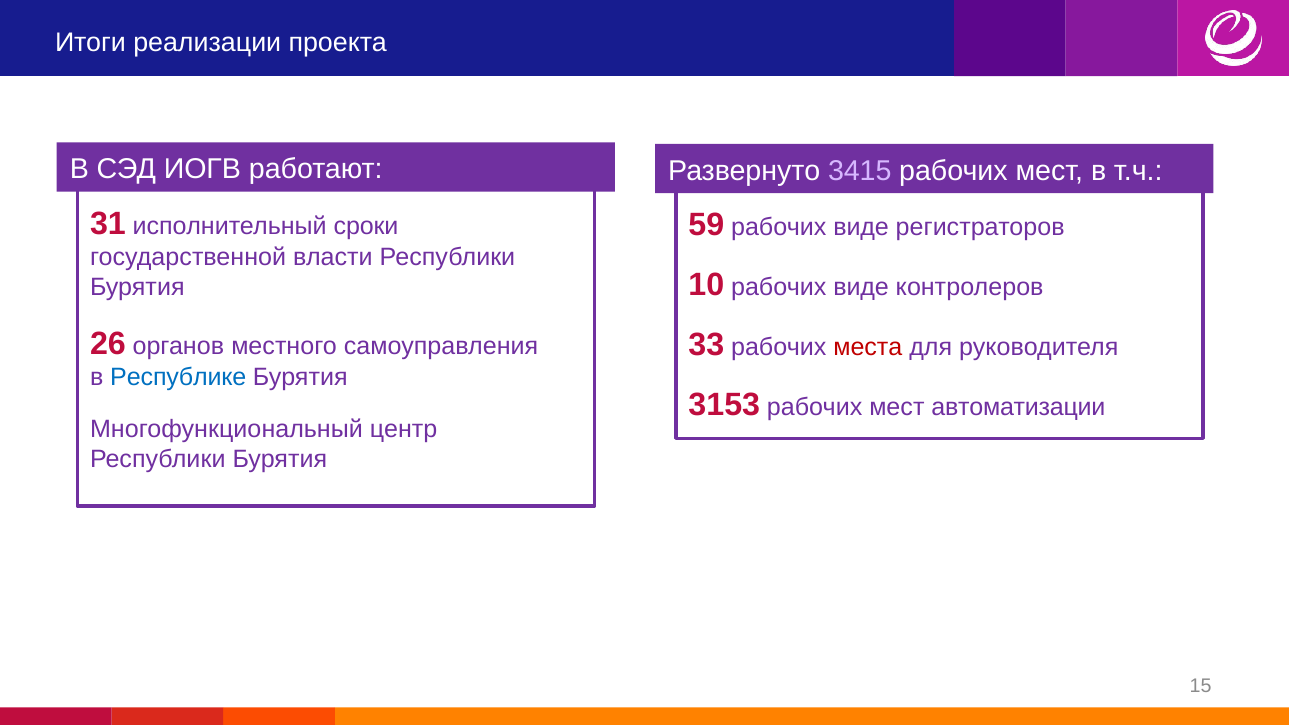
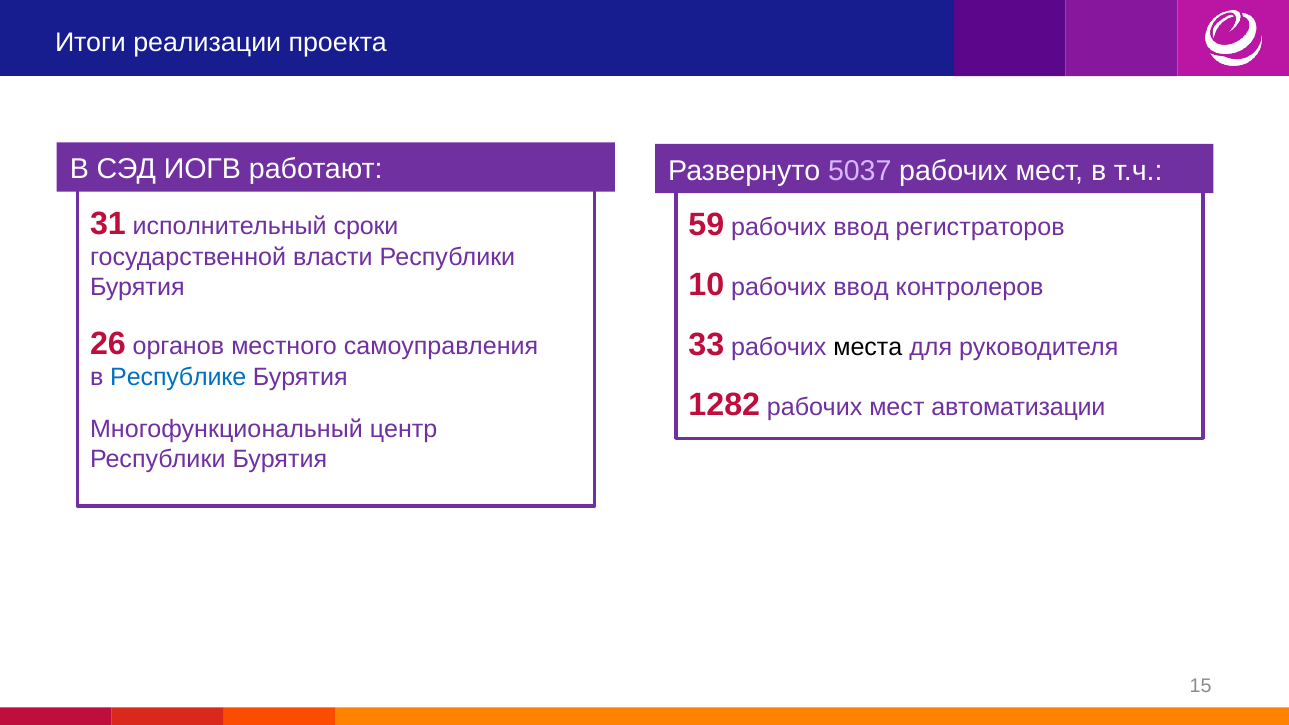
3415: 3415 -> 5037 (860, 171)
59 рабочих виде: виде -> ввод (861, 227)
10 рабочих виде: виде -> ввод (861, 287)
места colour: red -> black (868, 348)
3153: 3153 -> 1282 (724, 405)
